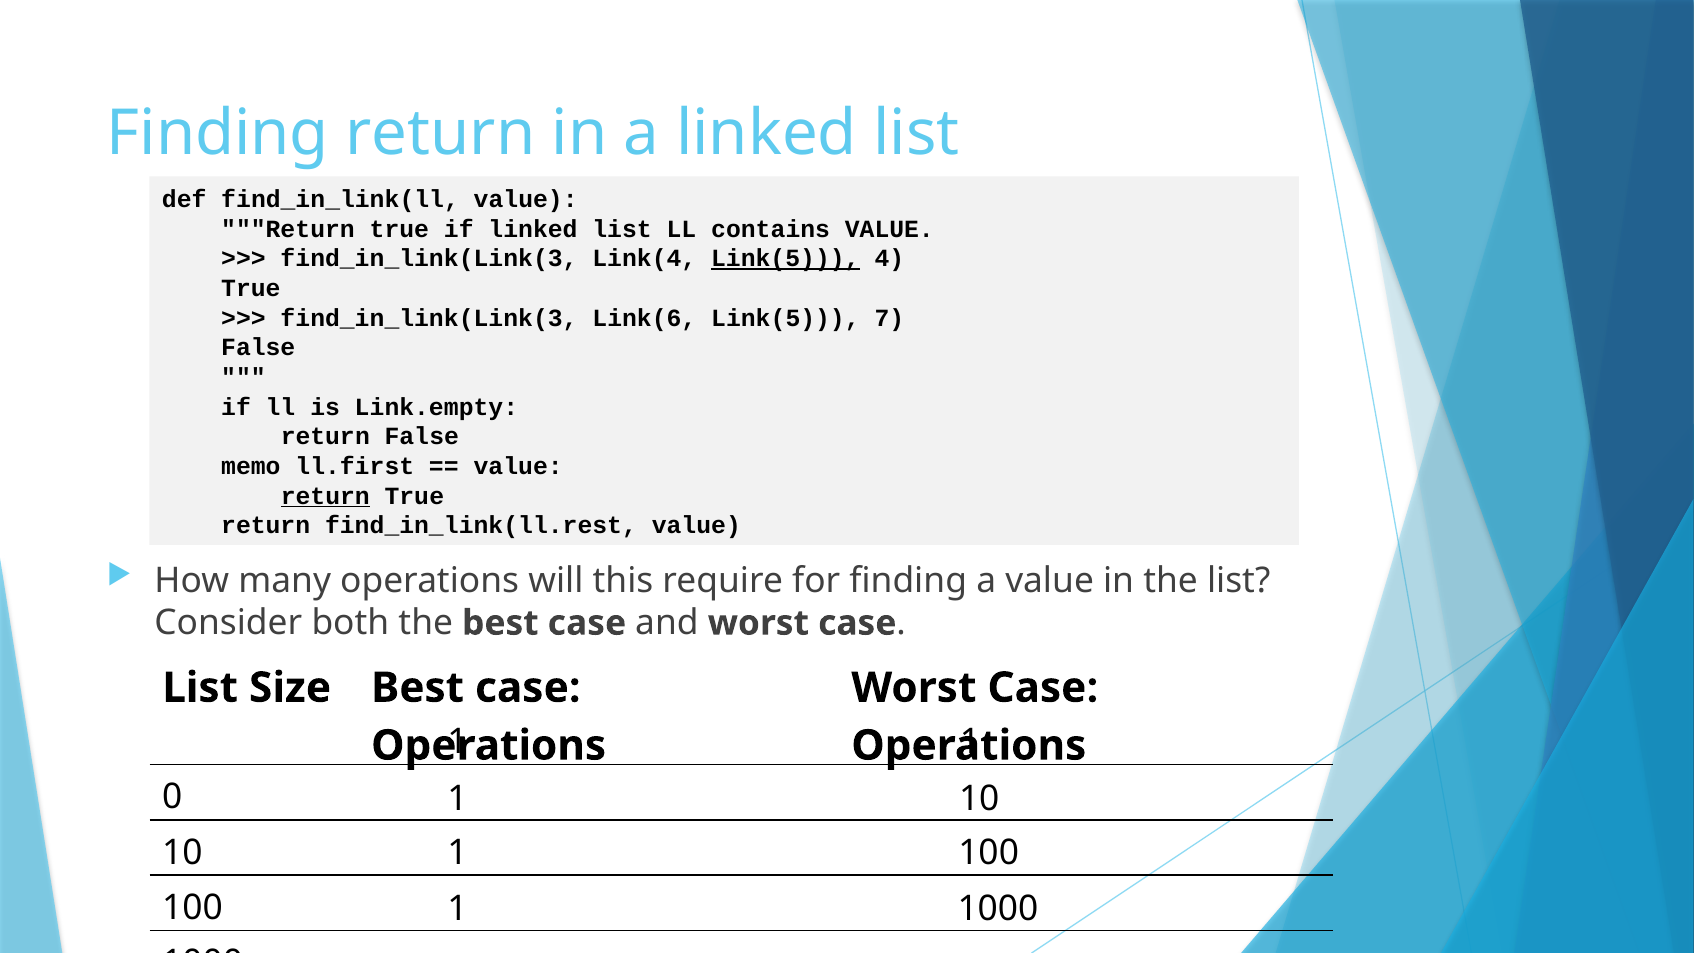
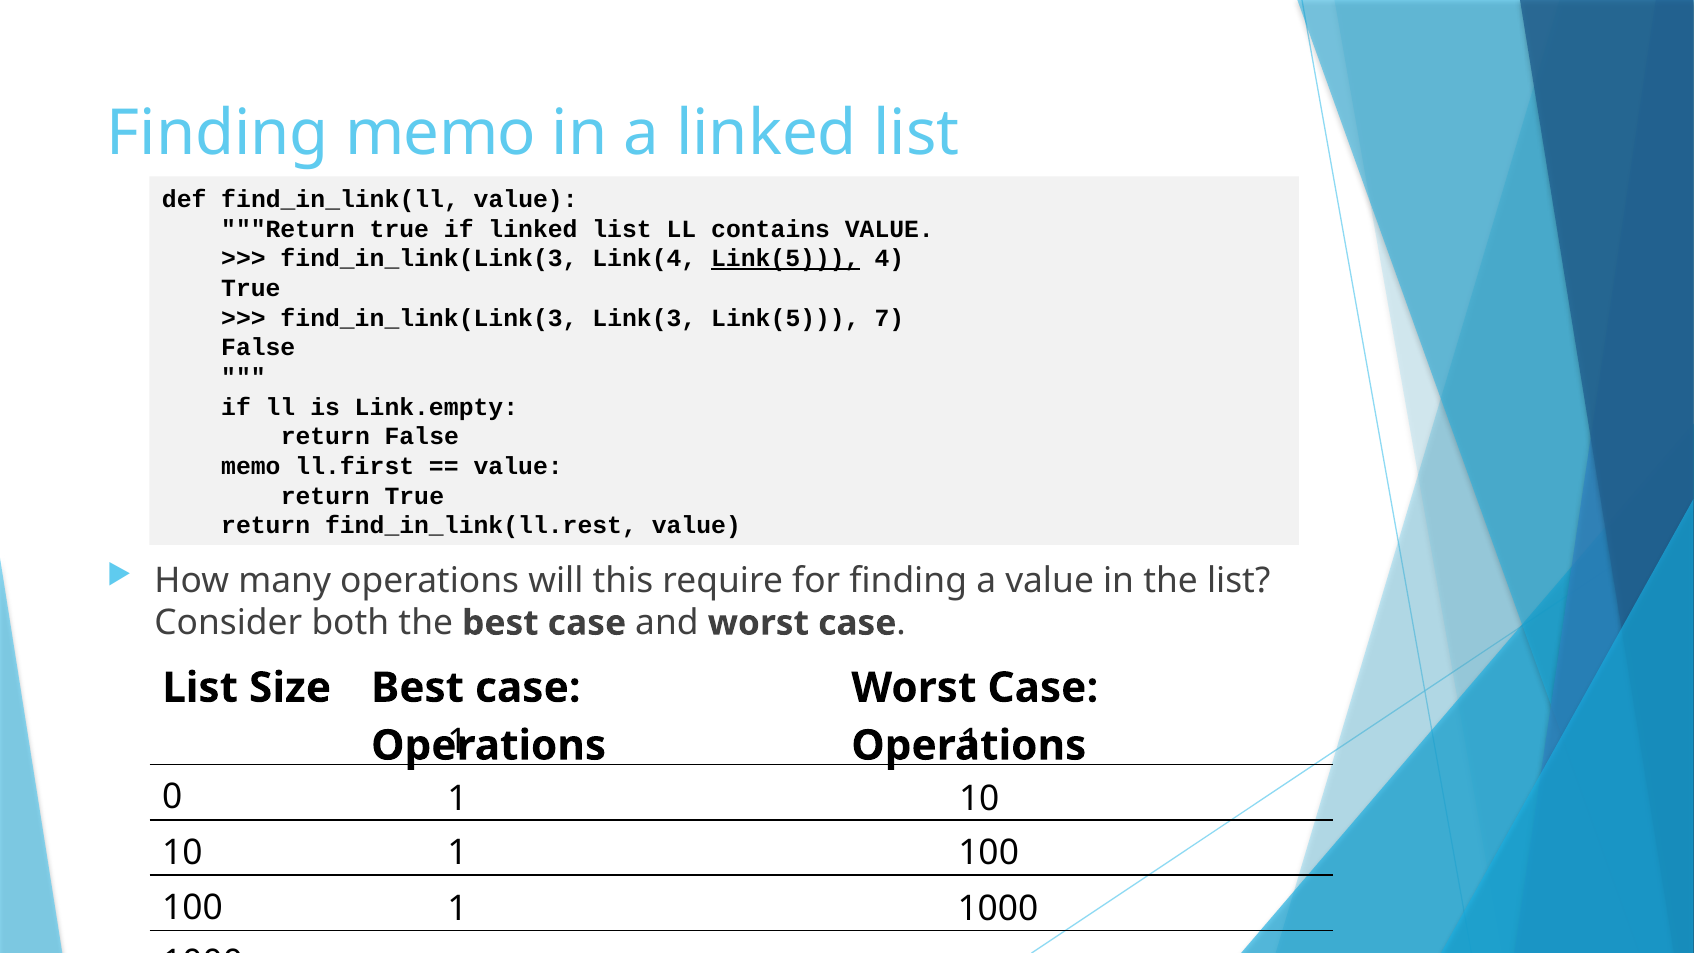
Finding return: return -> memo (441, 134)
Link(6: Link(6 -> Link(3 (644, 318)
return underline: present -> none (325, 496)
